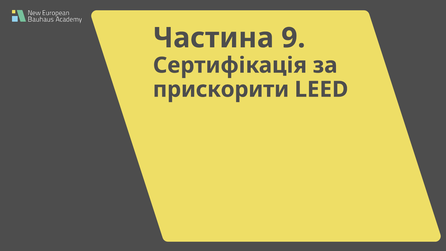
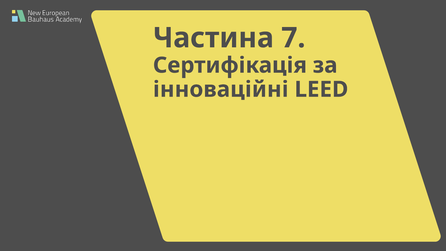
9: 9 -> 7 (293, 38)
прискорити: прискорити -> інноваційні (221, 89)
